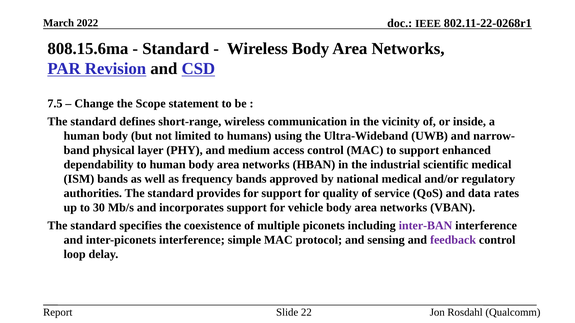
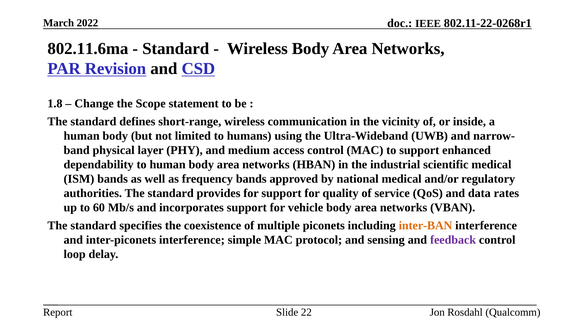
808.15.6ma: 808.15.6ma -> 802.11.6ma (88, 49)
7.5: 7.5 -> 1.8 (55, 104)
30: 30 -> 60 (99, 208)
inter-BAN colour: purple -> orange (426, 226)
